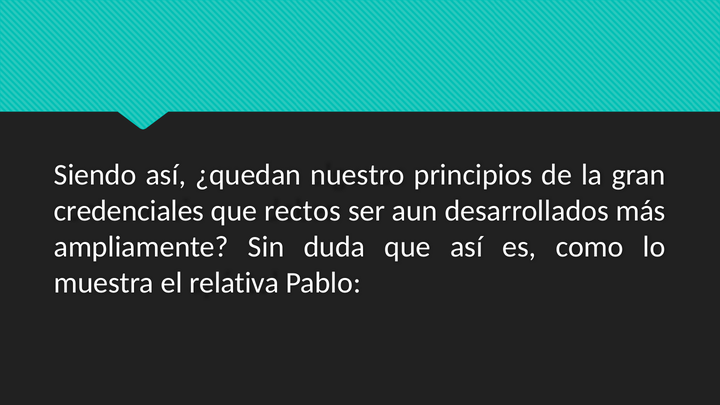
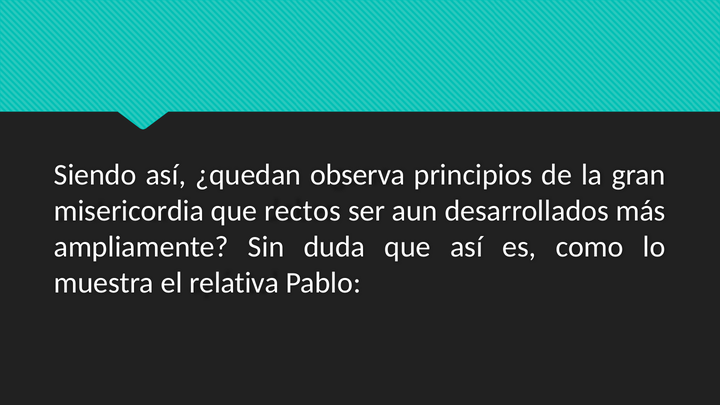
nuestro: nuestro -> observa (358, 175)
credenciales: credenciales -> misericordia (129, 211)
